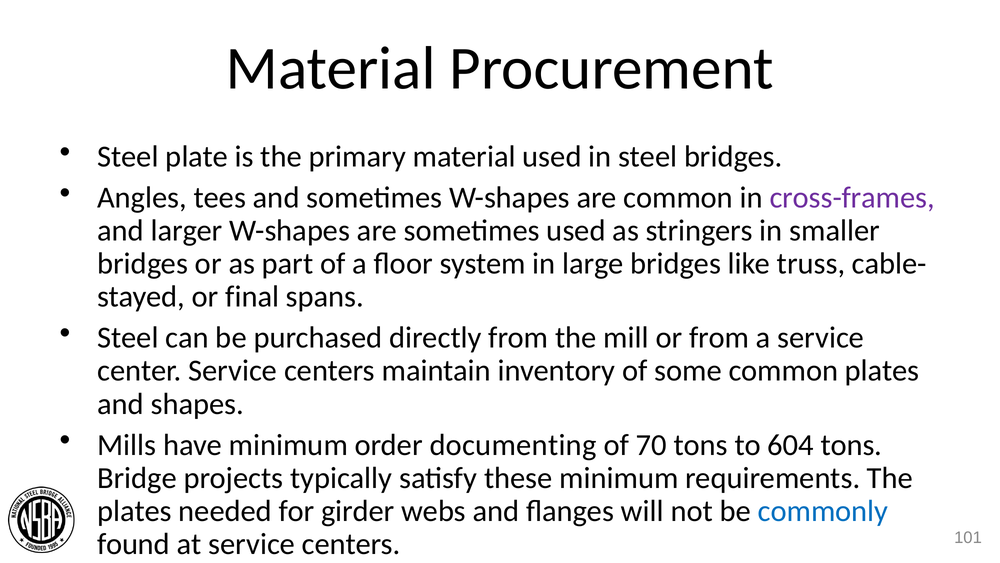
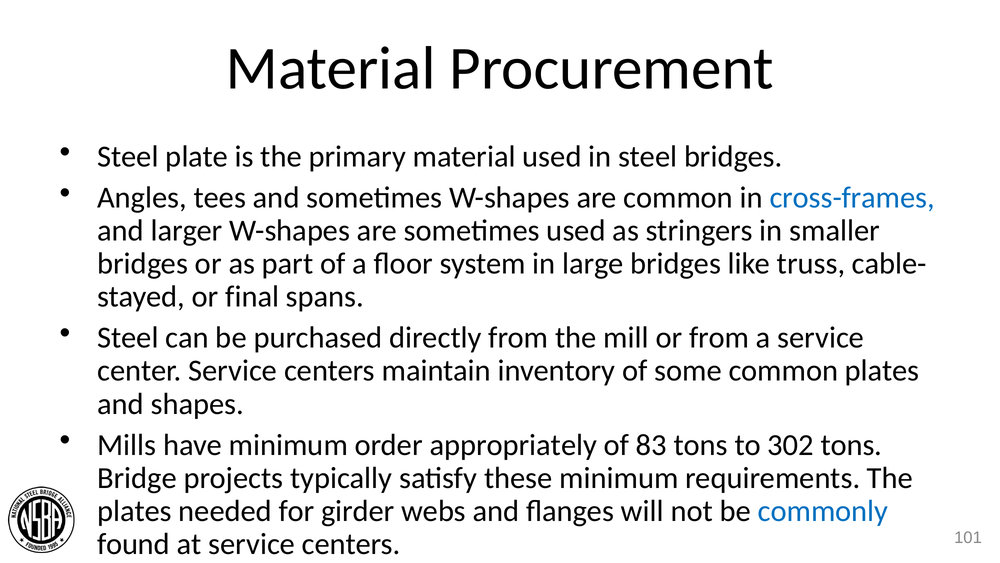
cross-frames colour: purple -> blue (852, 198)
documenting: documenting -> appropriately (513, 445)
70: 70 -> 83 (651, 445)
604: 604 -> 302 (791, 445)
